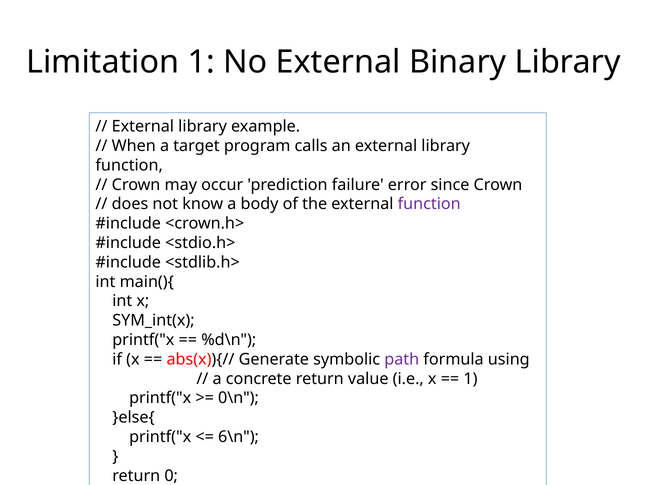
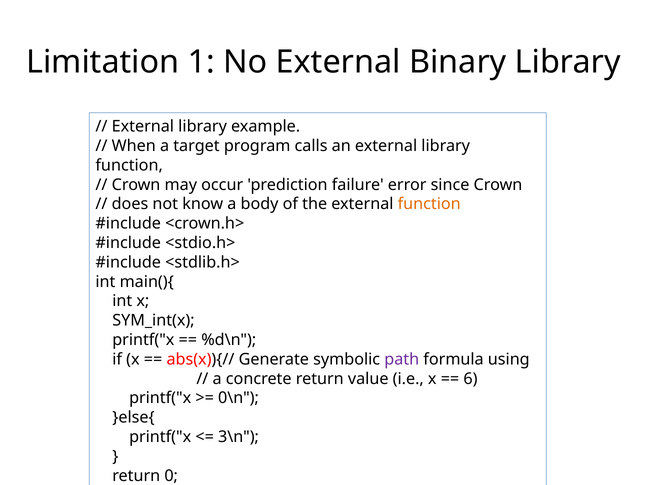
function colour: purple -> orange (429, 204)
1: 1 -> 6 (470, 379)
6\n: 6\n -> 3\n (239, 437)
